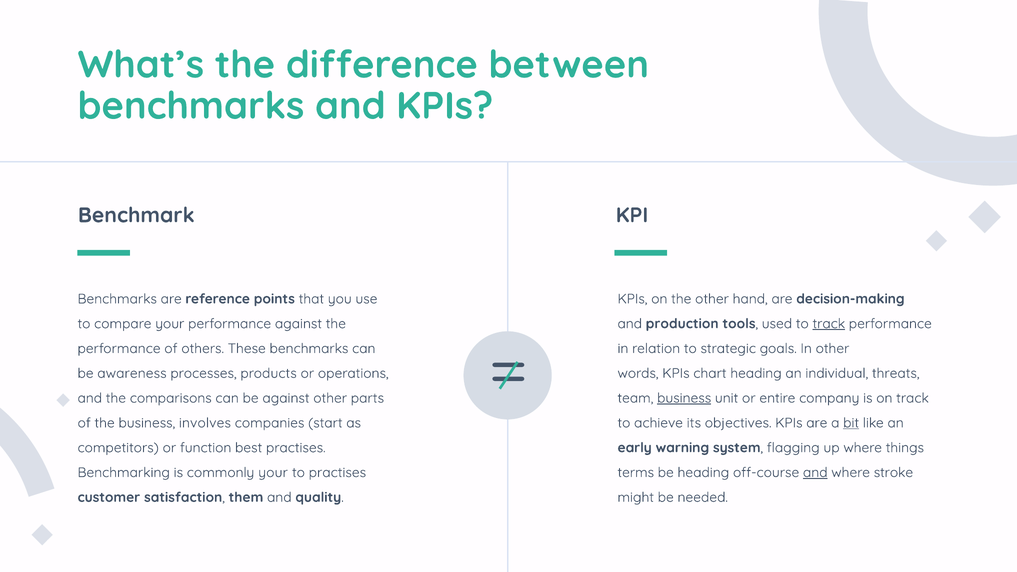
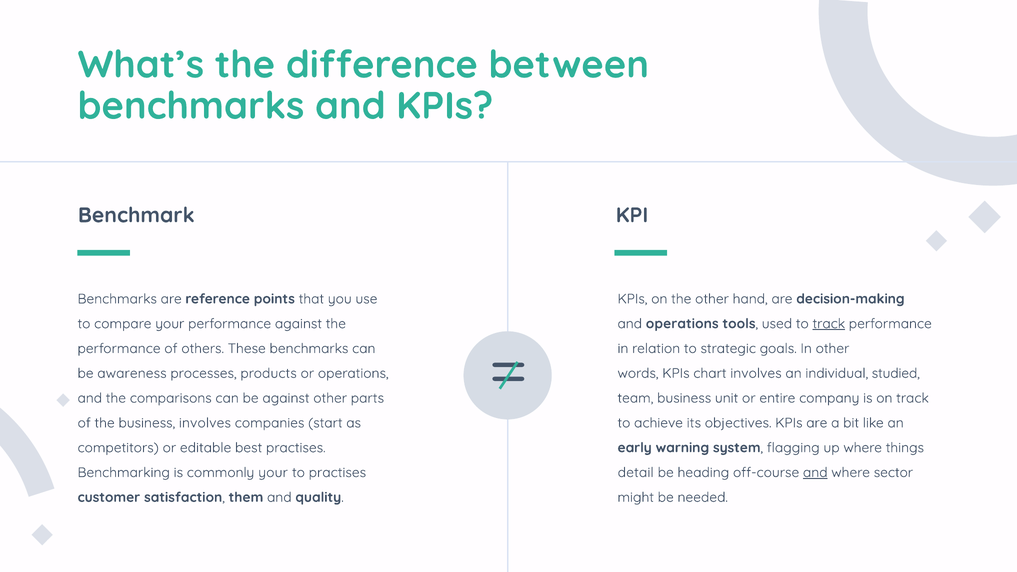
and production: production -> operations (682, 324)
chart heading: heading -> involves (756, 373)
threats: threats -> studied (896, 373)
business underline: present -> none (684, 398)
bit underline: present -> none (851, 423)
function: function -> editable (206, 448)
terms: terms -> detail (636, 473)
stroke: stroke -> sector (893, 473)
